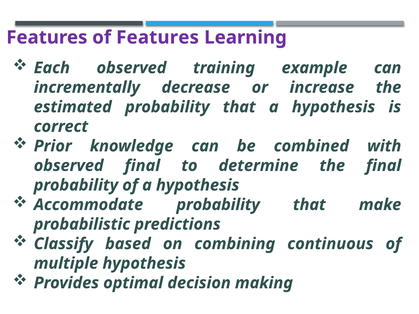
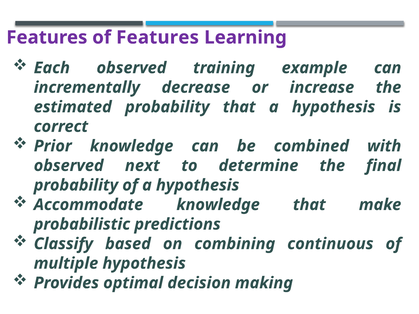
observed final: final -> next (142, 166)
Accommodate probability: probability -> knowledge (218, 205)
